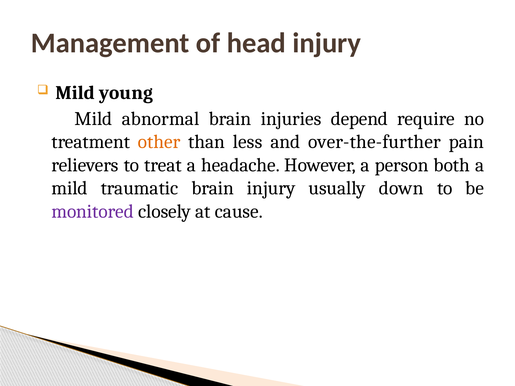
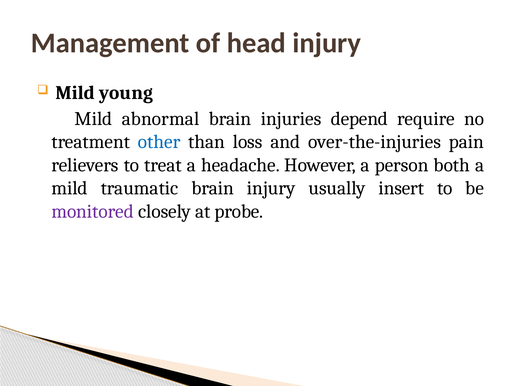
other colour: orange -> blue (159, 142)
less: less -> loss (248, 142)
over-the-further: over-the-further -> over-the-injuries (375, 142)
down: down -> insert (401, 188)
cause: cause -> probe (239, 212)
